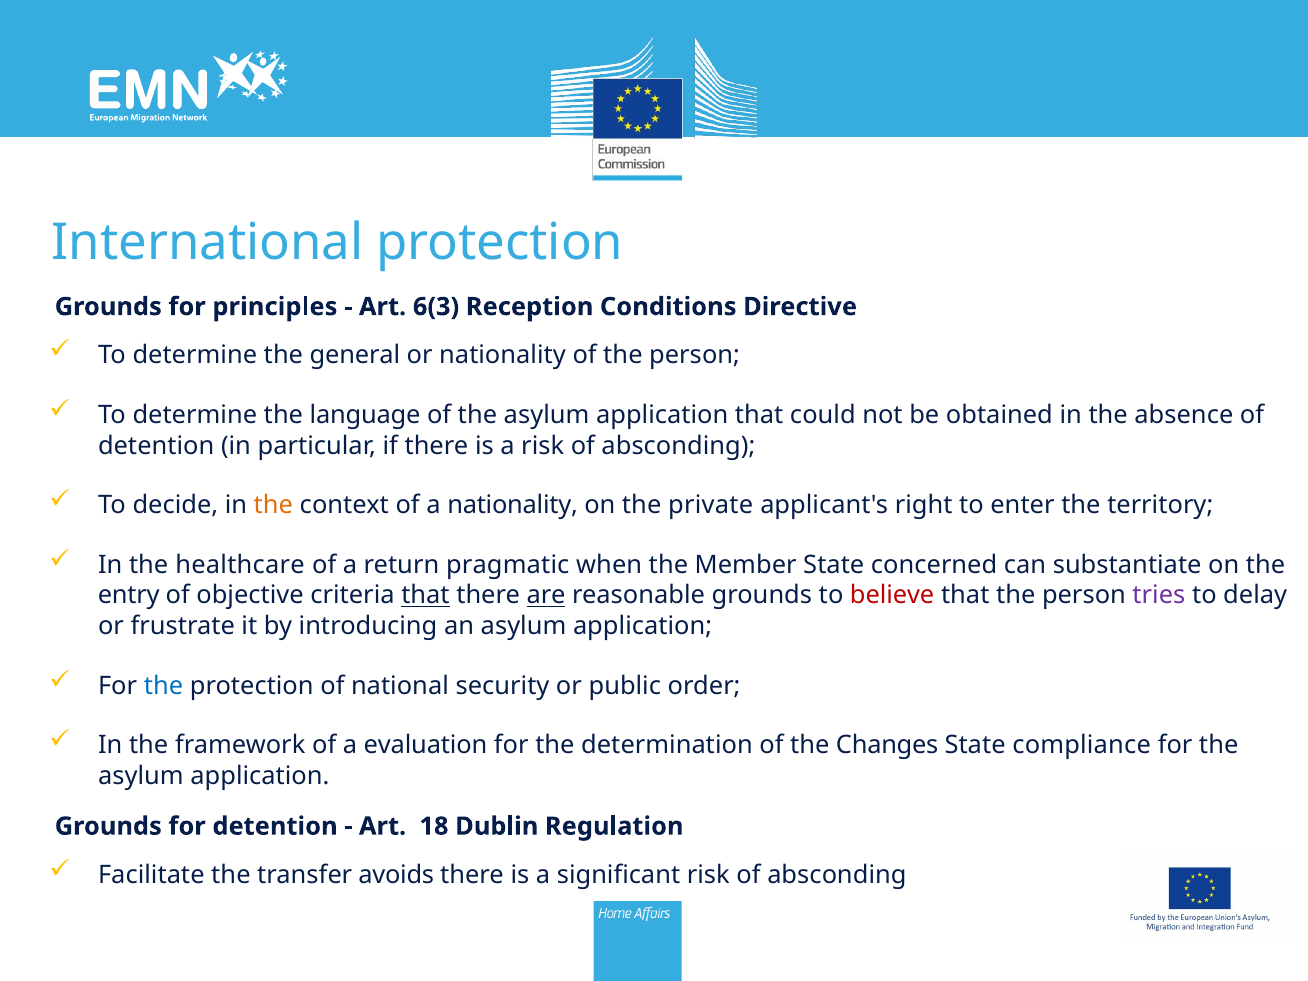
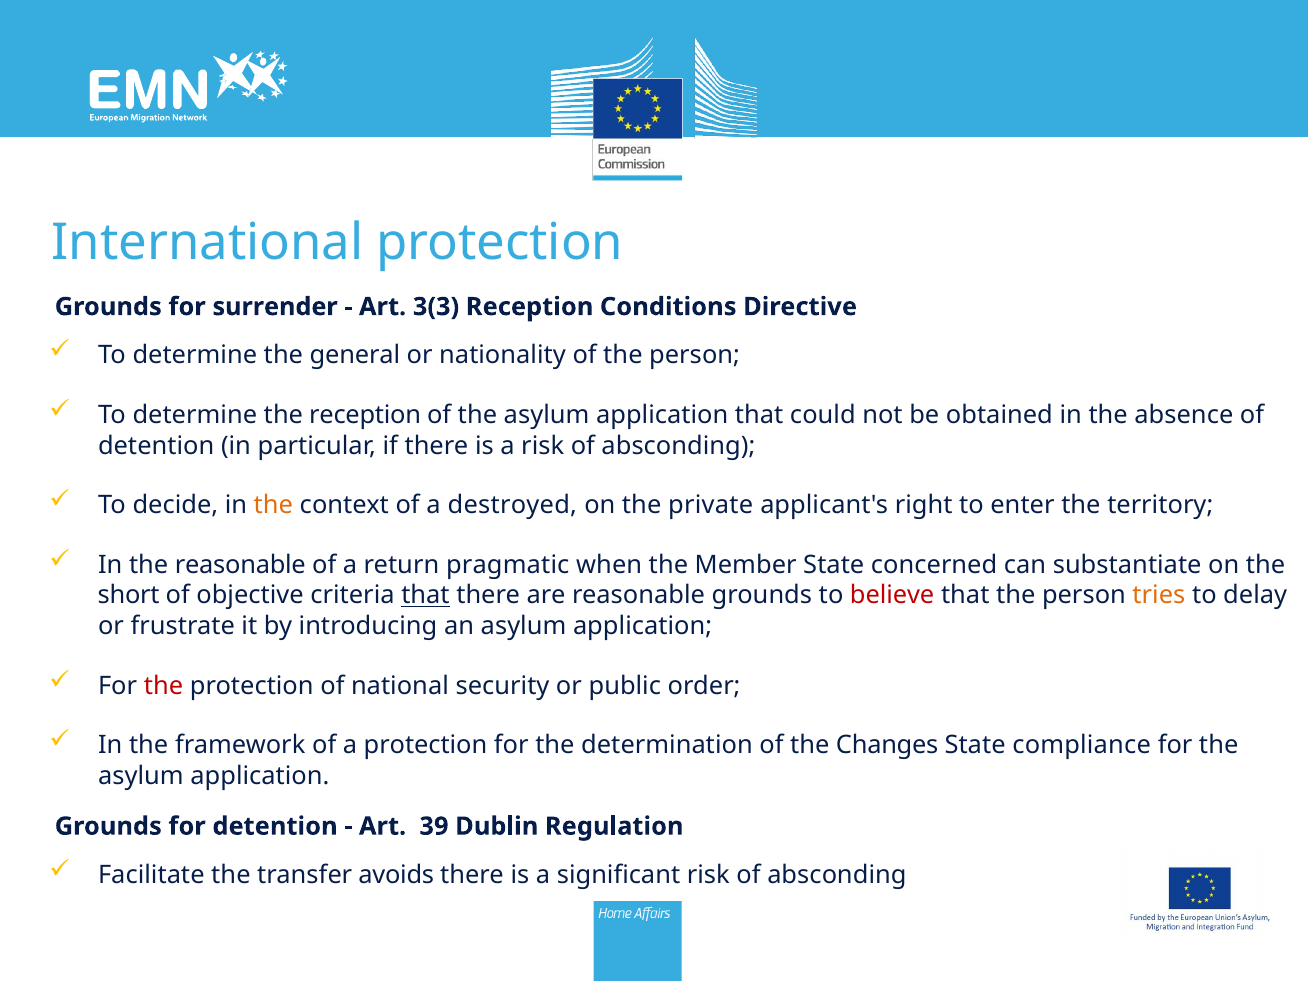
principles: principles -> surrender (275, 307)
6(3: 6(3 -> 3(3 (436, 307)
the language: language -> reception (365, 415)
a nationality: nationality -> destroyed (512, 505)
the healthcare: healthcare -> reasonable (240, 565)
entry: entry -> short (129, 595)
are underline: present -> none (546, 595)
tries colour: purple -> orange (1159, 595)
the colour: blue -> red (163, 686)
a evaluation: evaluation -> protection (425, 745)
18: 18 -> 39 (434, 826)
